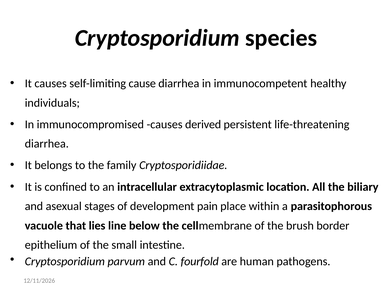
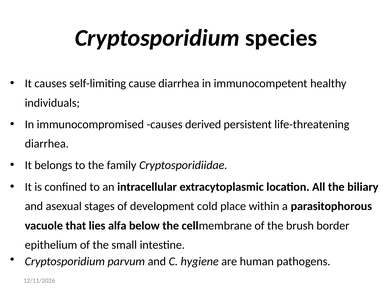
pain: pain -> cold (207, 206)
line: line -> alfa (117, 226)
fourfold: fourfold -> hygiene (200, 261)
